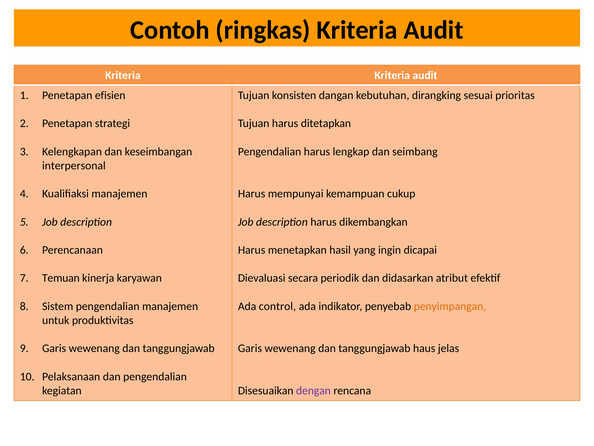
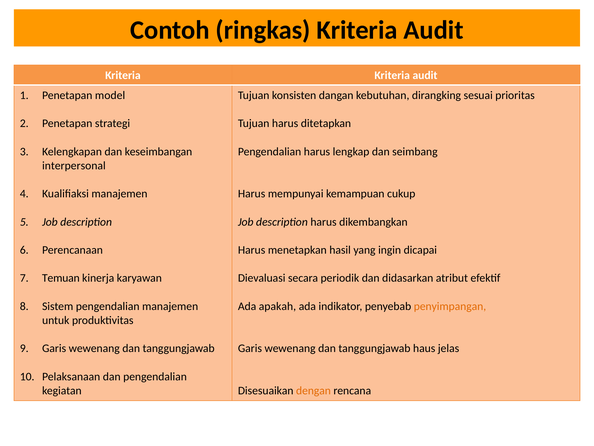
efisien: efisien -> model (110, 95)
control: control -> apakah (277, 306)
dengan colour: purple -> orange (313, 390)
